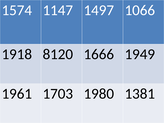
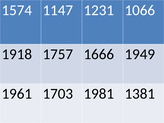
1497: 1497 -> 1231 (99, 10)
8120: 8120 -> 1757 (58, 54)
1980: 1980 -> 1981 (99, 94)
